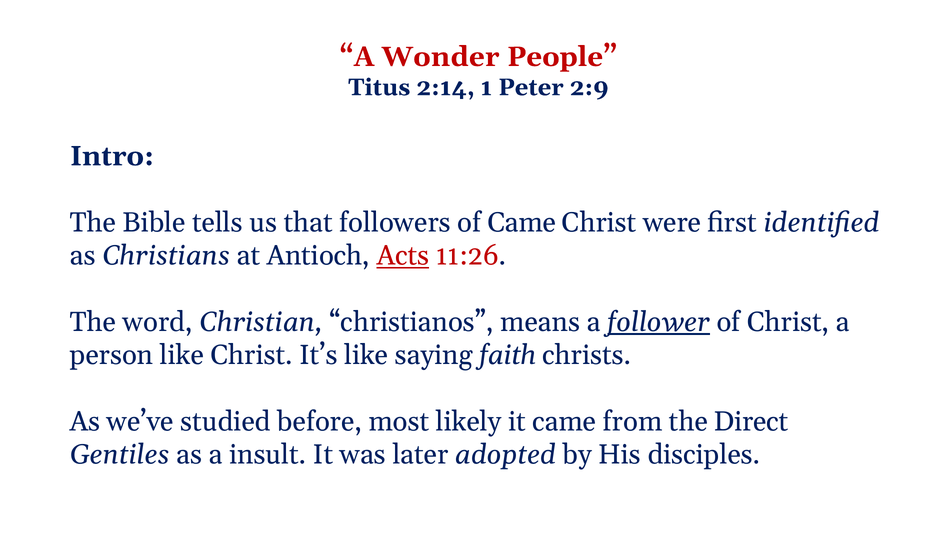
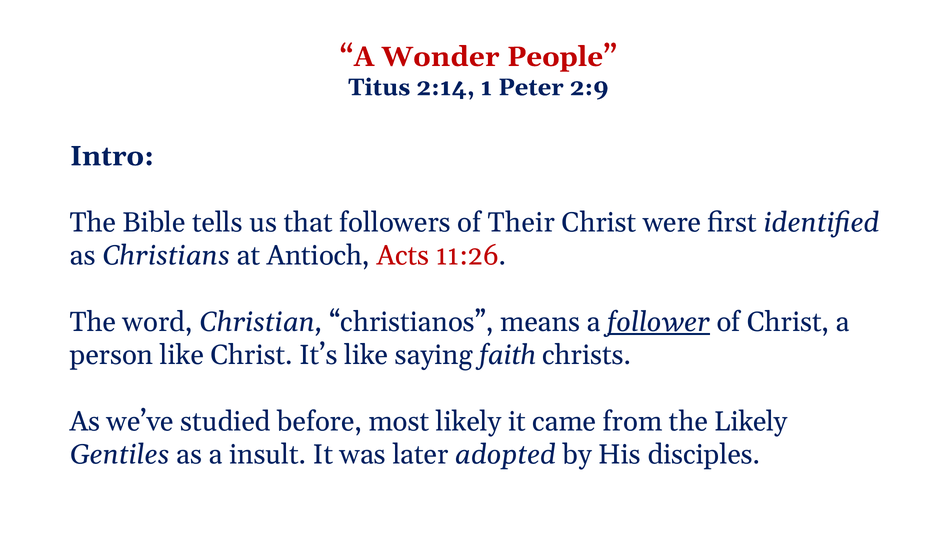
of Came: Came -> Their (521, 222)
Acts underline: present -> none (403, 256)
the Direct: Direct -> Likely (751, 421)
